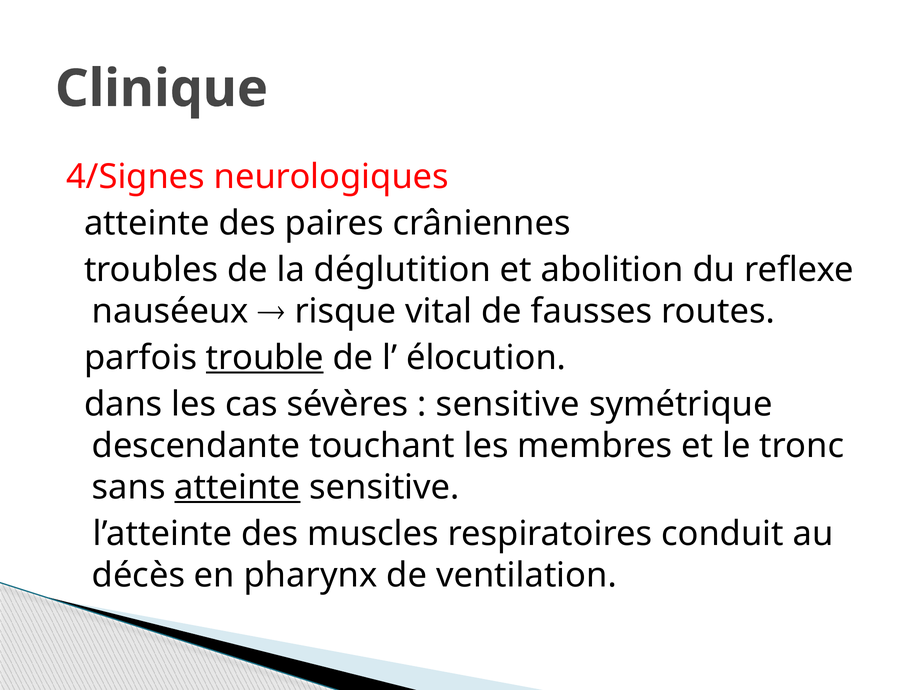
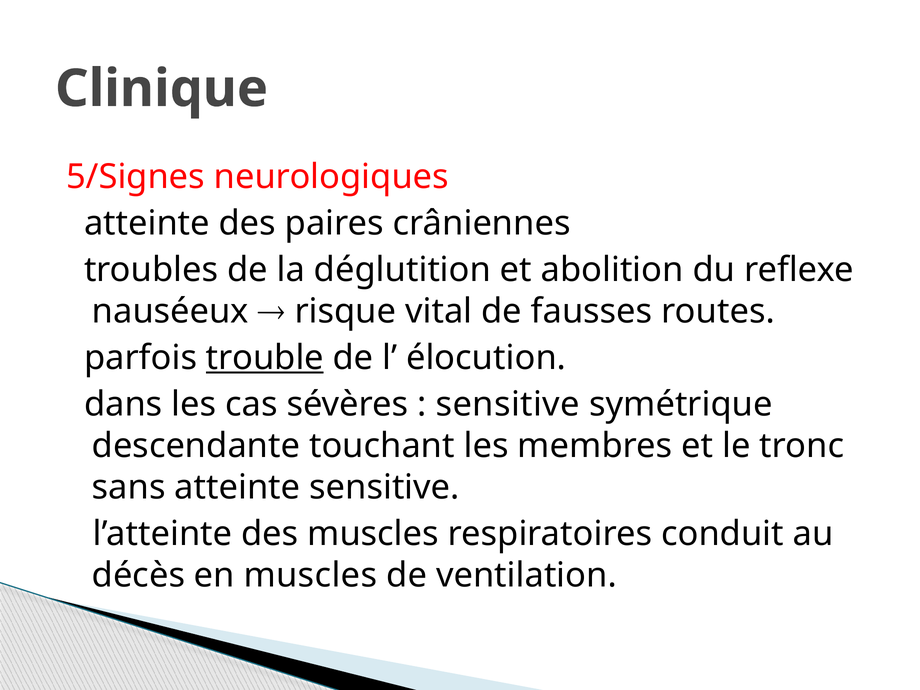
4/Signes: 4/Signes -> 5/Signes (136, 177)
atteinte underline: present -> none (237, 487)
en pharynx: pharynx -> muscles (310, 575)
